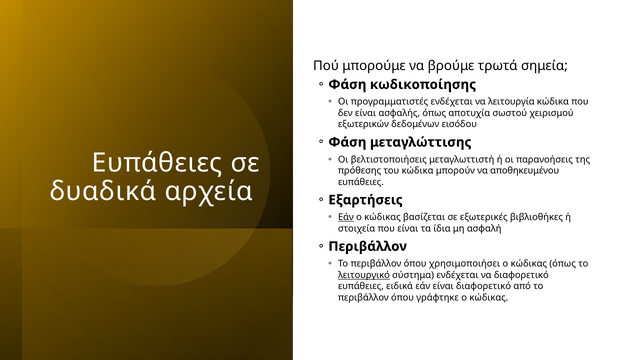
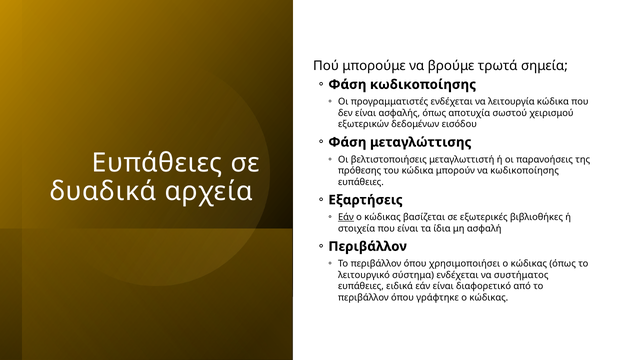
να αποθηκευμένου: αποθηκευμένου -> κωδικοποίησης (525, 171)
λειτουργικό underline: present -> none (364, 275)
να διαφορετικό: διαφορετικό -> συστήματος (521, 275)
